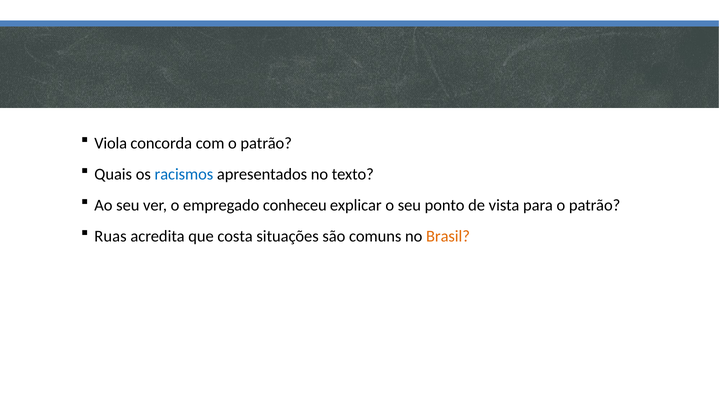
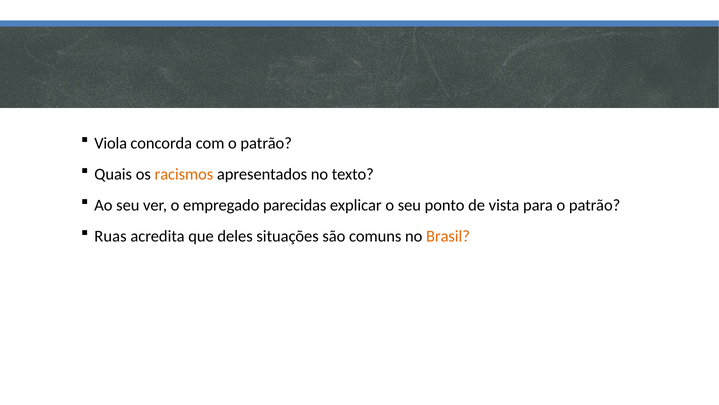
racismos colour: blue -> orange (184, 174)
conheceu: conheceu -> parecidas (295, 205)
costa: costa -> deles (235, 236)
